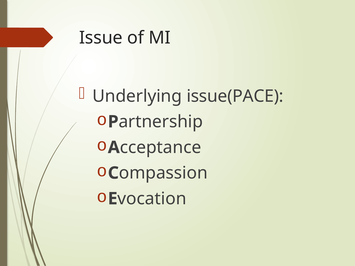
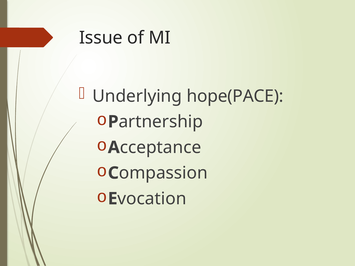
issue(PACE: issue(PACE -> hope(PACE (235, 96)
